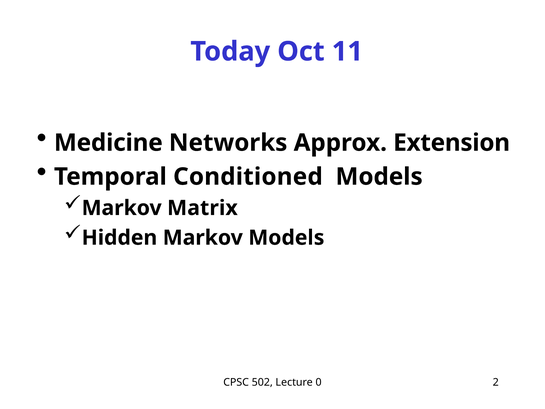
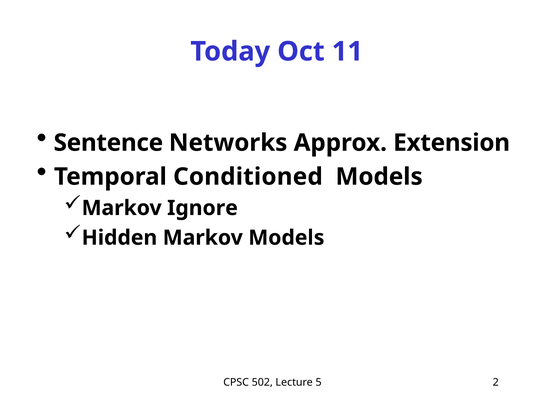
Medicine: Medicine -> Sentence (108, 143)
Matrix: Matrix -> Ignore (202, 208)
0: 0 -> 5 (319, 382)
